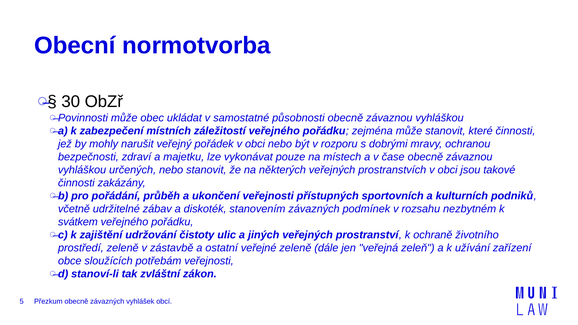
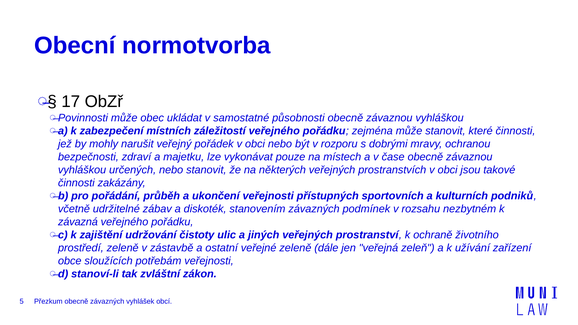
30: 30 -> 17 (71, 102)
svátkem: svátkem -> závazná (78, 222)
